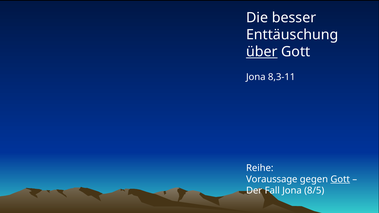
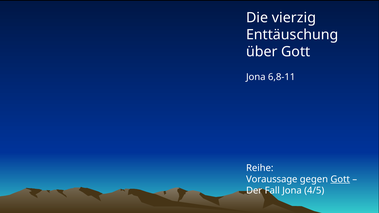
besser: besser -> vierzig (294, 18)
über underline: present -> none (262, 52)
8,3-11: 8,3-11 -> 6,8-11 (282, 77)
8/5: 8/5 -> 4/5 (314, 191)
